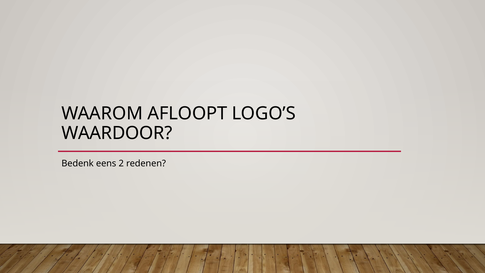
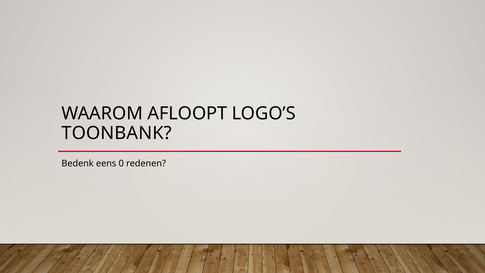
WAARDOOR: WAARDOOR -> TOONBANK (117, 133)
2: 2 -> 0 (121, 163)
